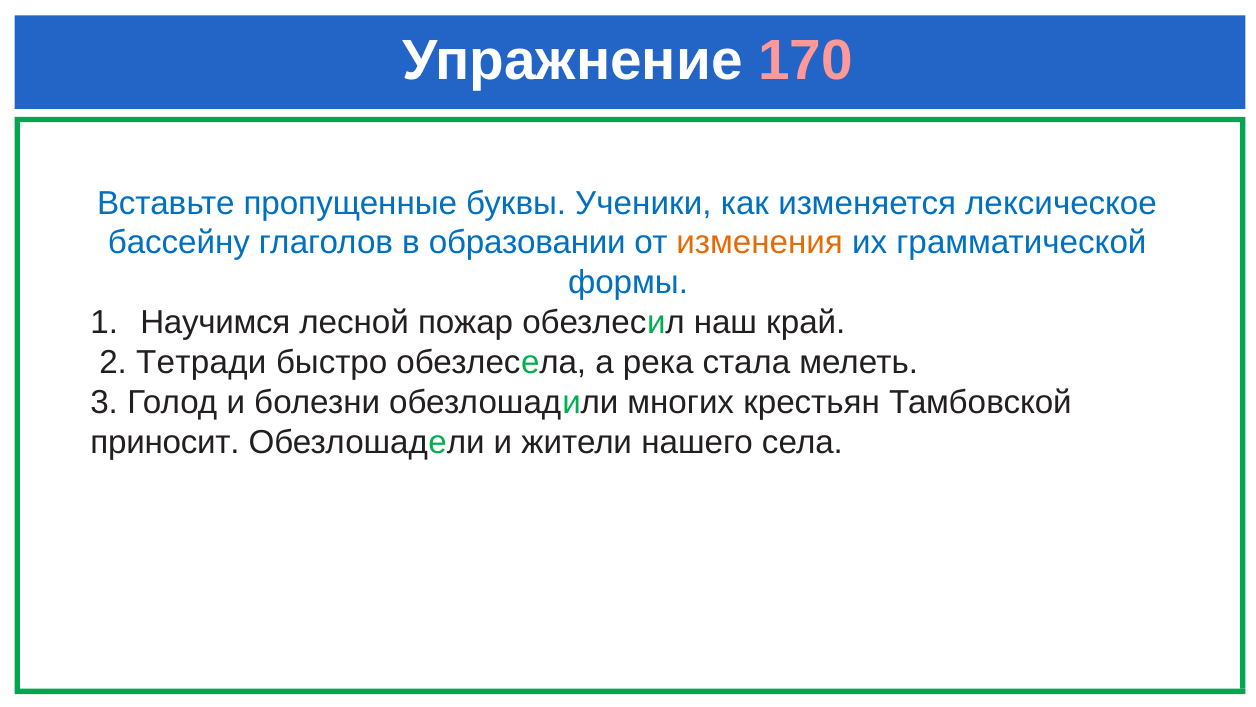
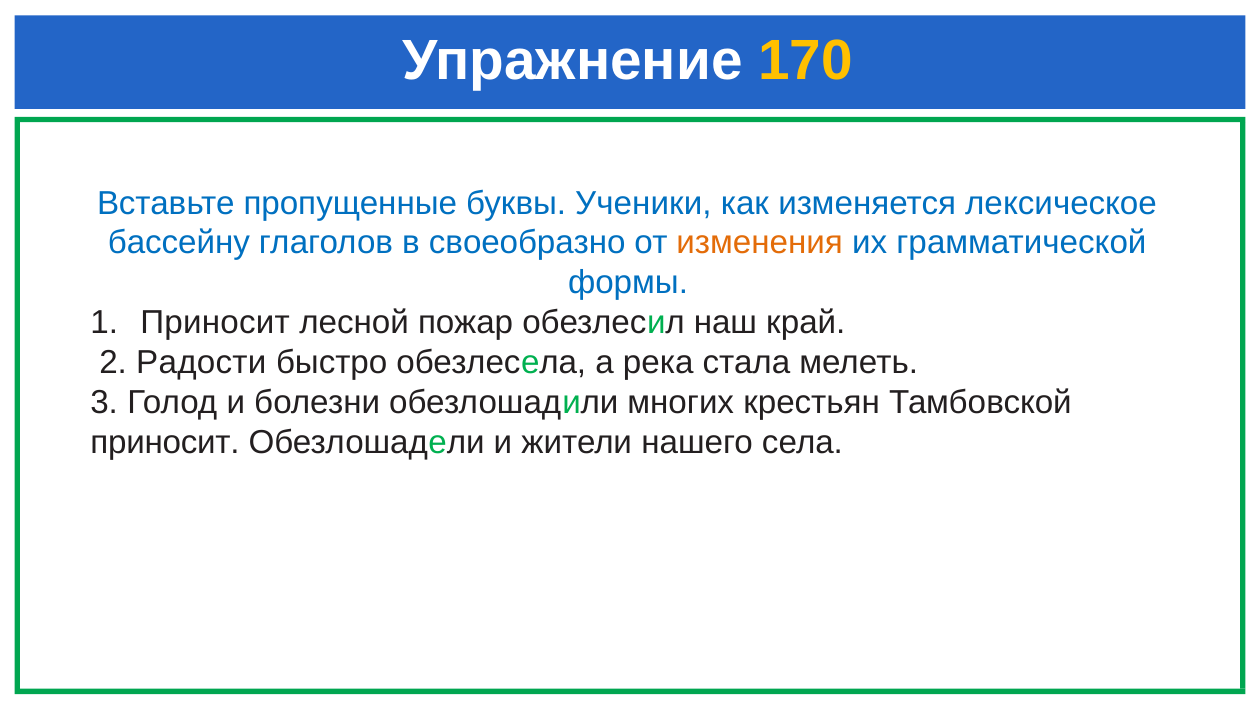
170 colour: pink -> yellow (806, 60)
образовании: образовании -> своеобразно (527, 243)
Научимся: Научимся -> Приносит (215, 323)
Тетради: Тетради -> Радости (201, 362)
